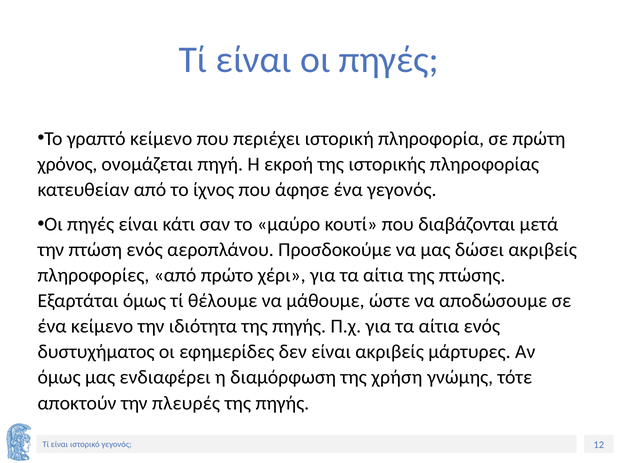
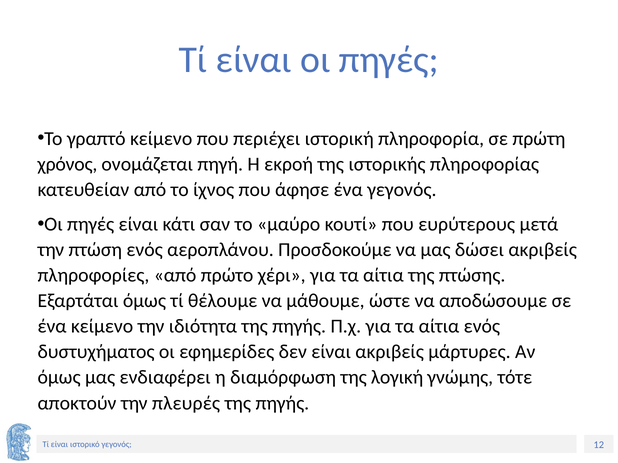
διαβάζονται: διαβάζονται -> ευρύτερους (467, 225)
χρήση: χρήση -> λογική (397, 378)
